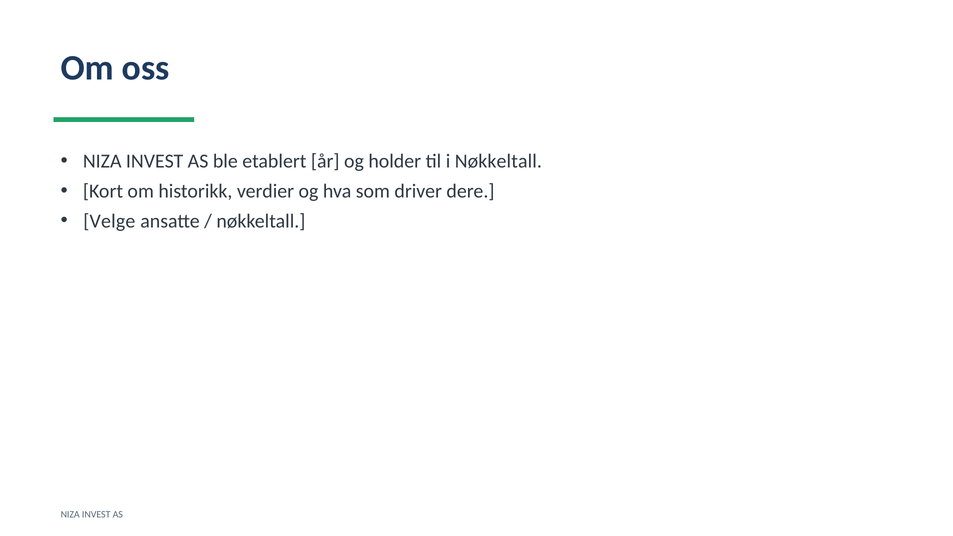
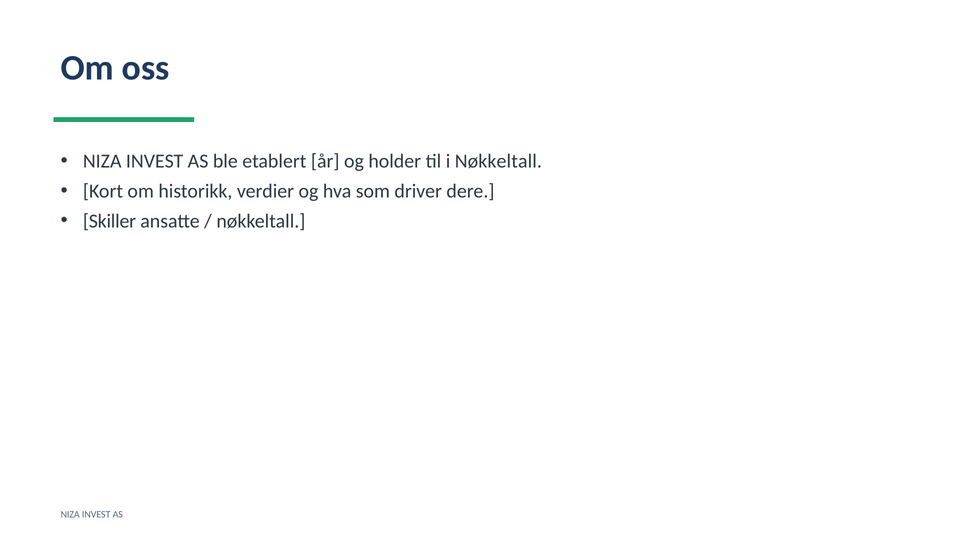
Velge: Velge -> Skiller (110, 221)
